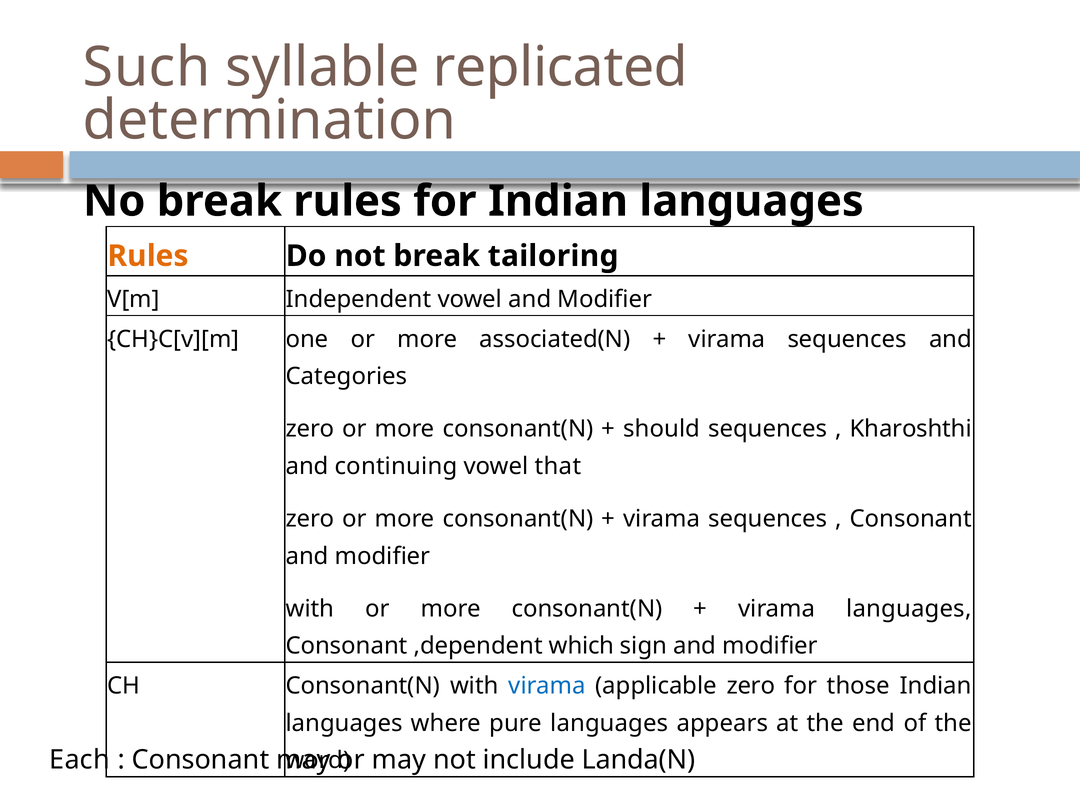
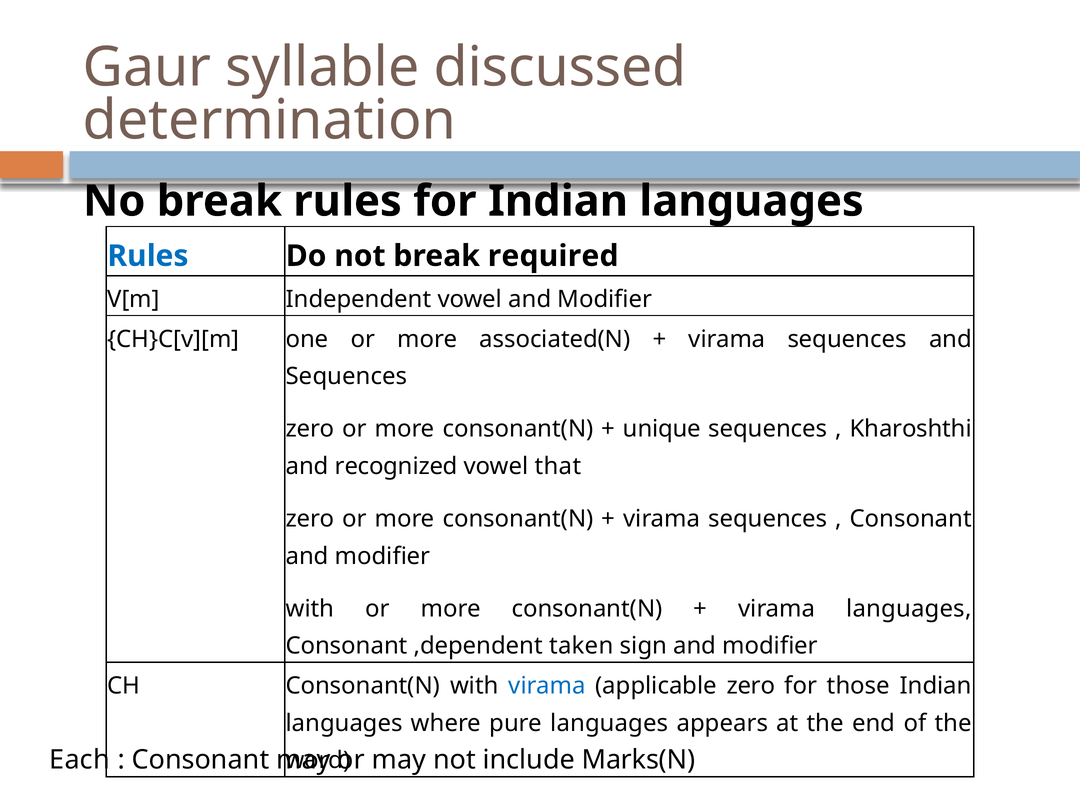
Such: Such -> Gaur (147, 67)
replicated: replicated -> discussed (560, 67)
Rules colour: orange -> blue (148, 256)
tailoring: tailoring -> required (553, 256)
Categories: Categories -> Sequences (347, 377)
should: should -> unique (662, 429)
continuing: continuing -> recognized (396, 466)
which: which -> taken (581, 646)
Landa(N: Landa(N -> Marks(N (638, 760)
